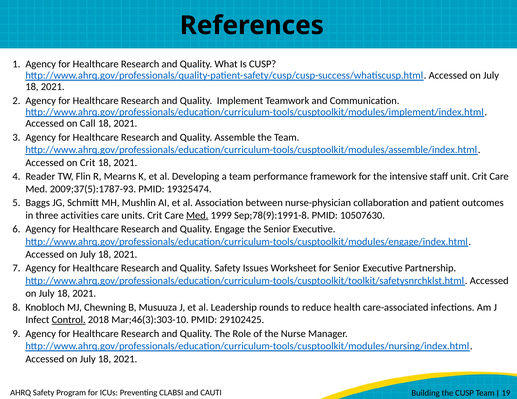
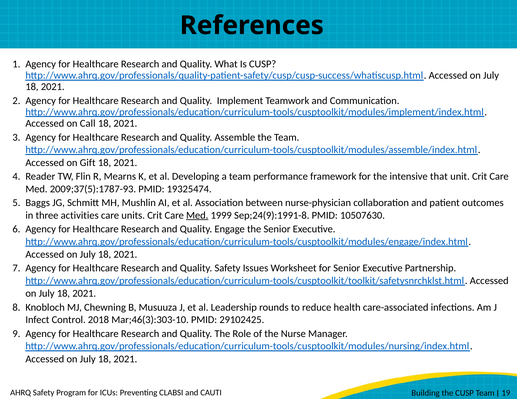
on Crit: Crit -> Gift (88, 163)
staff: staff -> that (439, 177)
Sep;78(9):1991-8: Sep;78(9):1991-8 -> Sep;24(9):1991-8 (272, 216)
Control underline: present -> none (69, 320)
